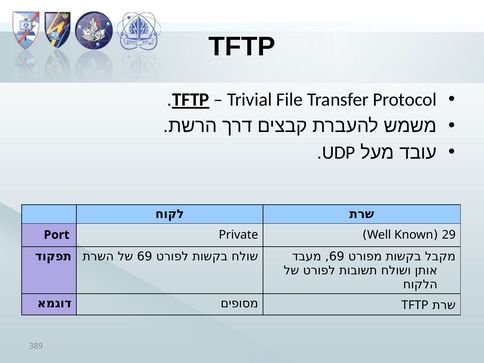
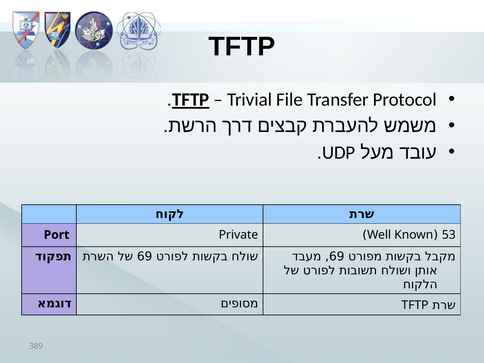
29: 29 -> 53 (449, 235)
